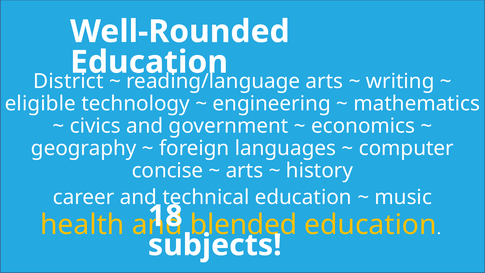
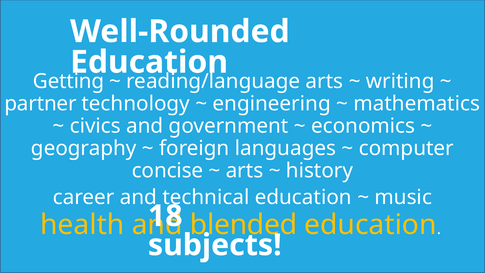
District: District -> Getting (69, 81)
eligible: eligible -> partner (41, 104)
